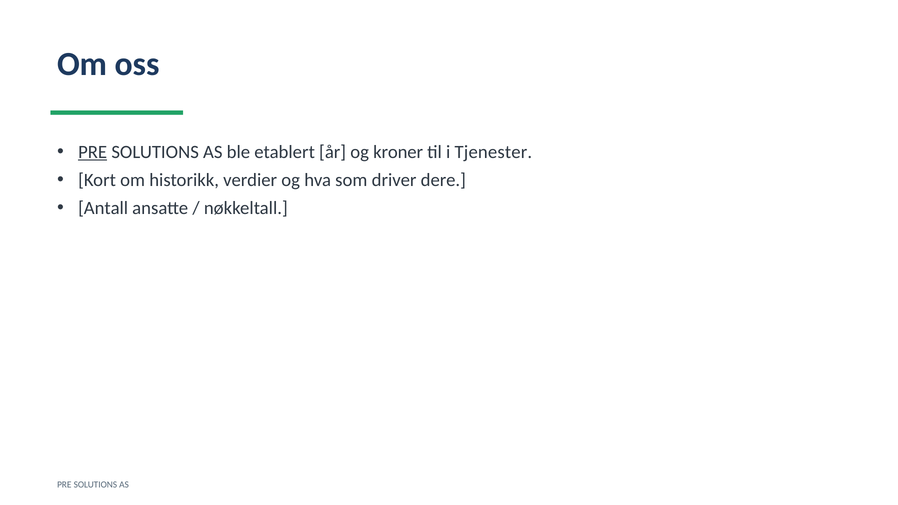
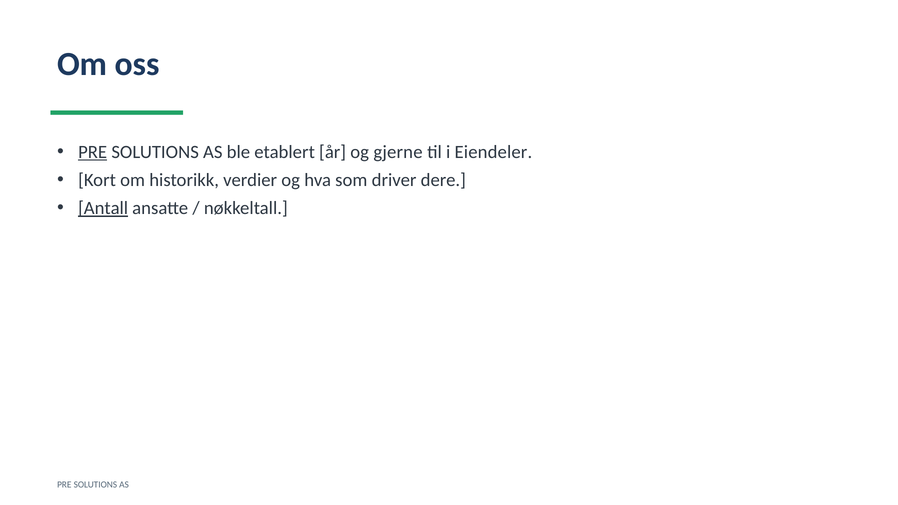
kroner: kroner -> gjerne (398, 152)
Tjenester: Tjenester -> Eiendeler (493, 152)
Antall underline: none -> present (103, 208)
